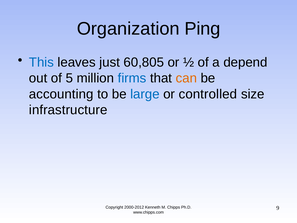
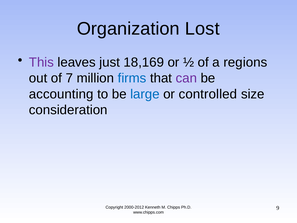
Ping: Ping -> Lost (202, 29)
This colour: blue -> purple (41, 62)
60,805: 60,805 -> 18,169 (144, 62)
depend: depend -> regions (245, 62)
5: 5 -> 7 (69, 78)
can colour: orange -> purple (186, 78)
infrastructure: infrastructure -> consideration (68, 110)
